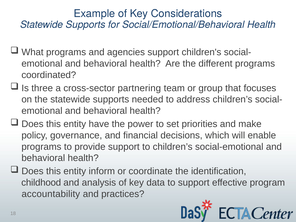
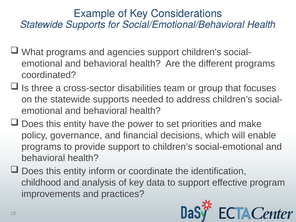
partnering: partnering -> disabilities (139, 88)
accountability: accountability -> improvements (51, 194)
